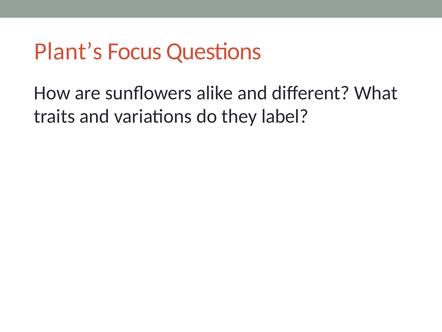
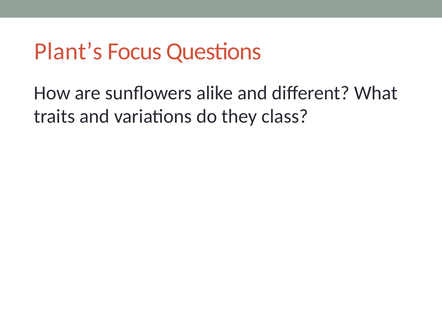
label: label -> class (285, 116)
